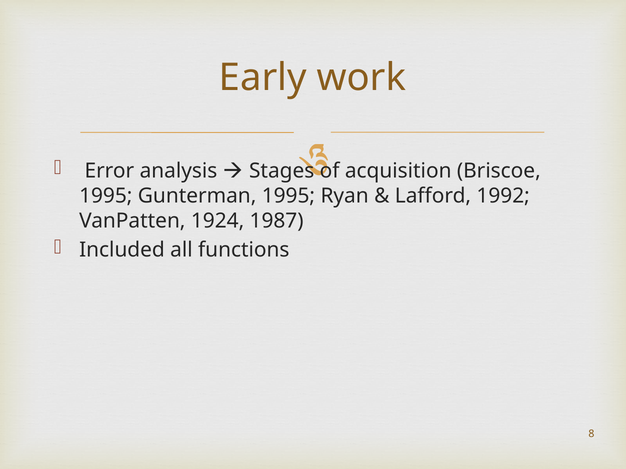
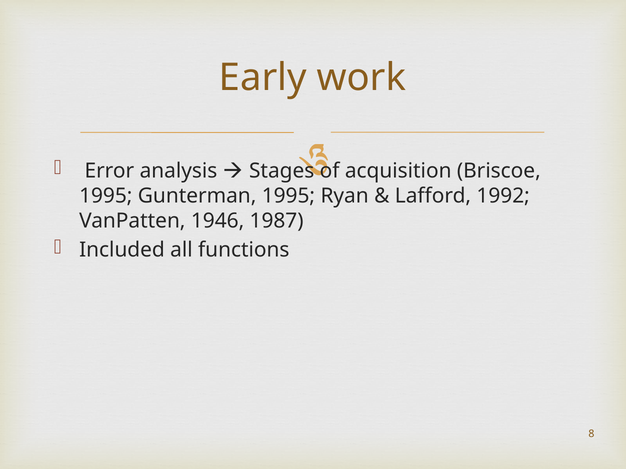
1924: 1924 -> 1946 (218, 221)
